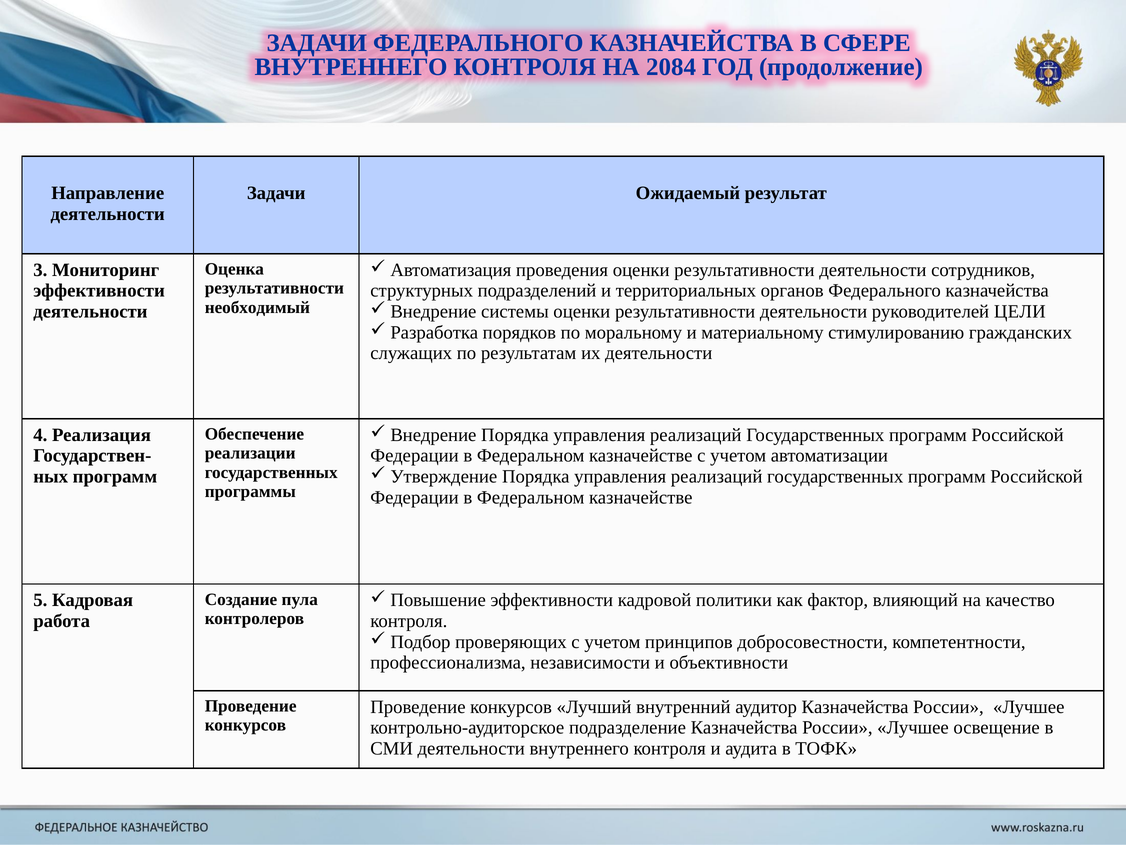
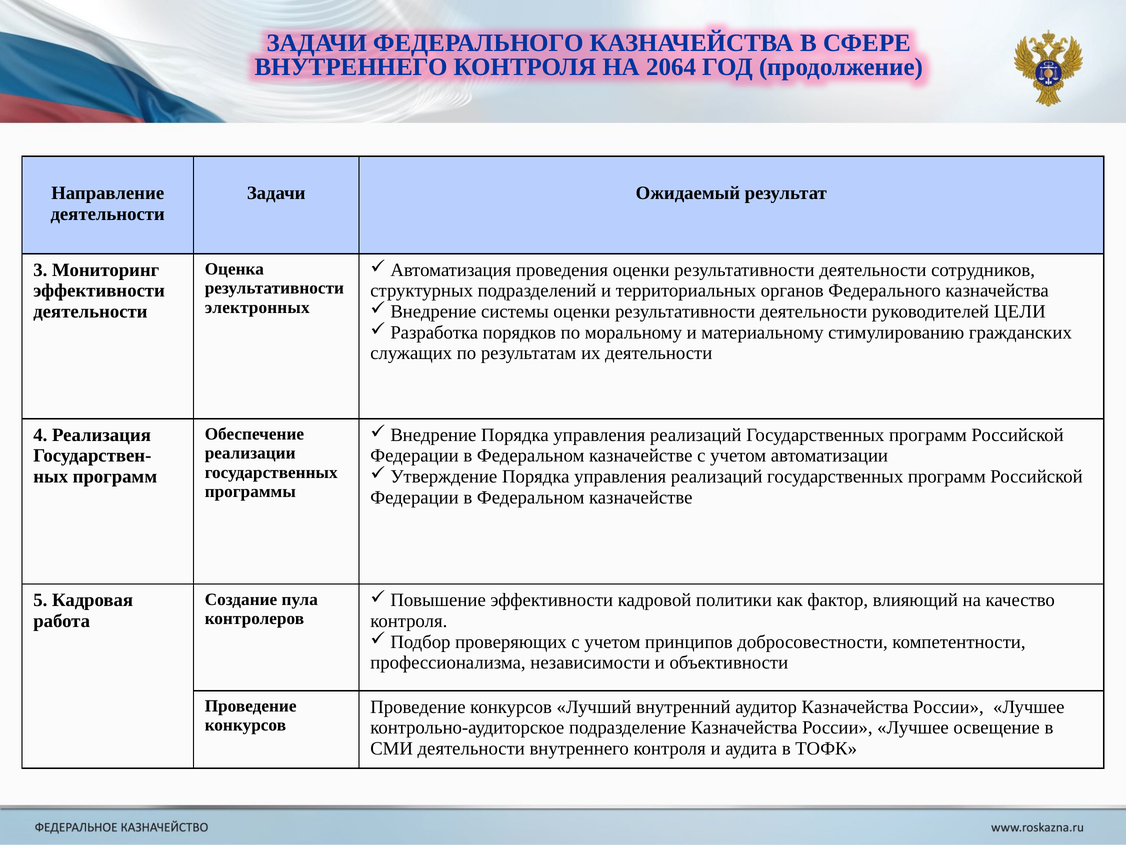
2084: 2084 -> 2064 (671, 67)
необходимый: необходимый -> электронных (257, 307)
